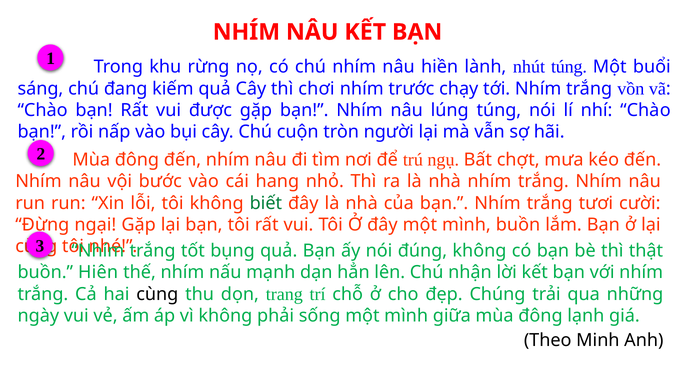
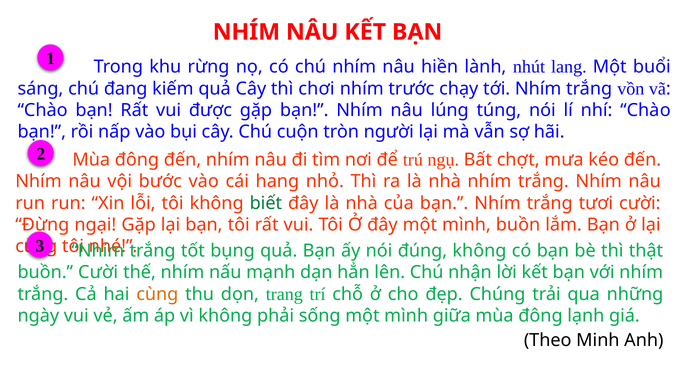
nhút túng: túng -> lang (569, 67)
buồn Hiên: Hiên -> Cười (98, 273)
cùng colour: black -> orange (157, 294)
